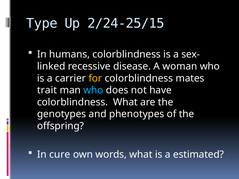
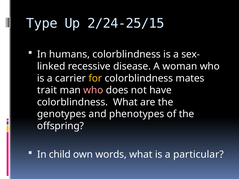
who colour: light blue -> pink (93, 90)
cure: cure -> child (60, 155)
estimated: estimated -> particular (198, 155)
